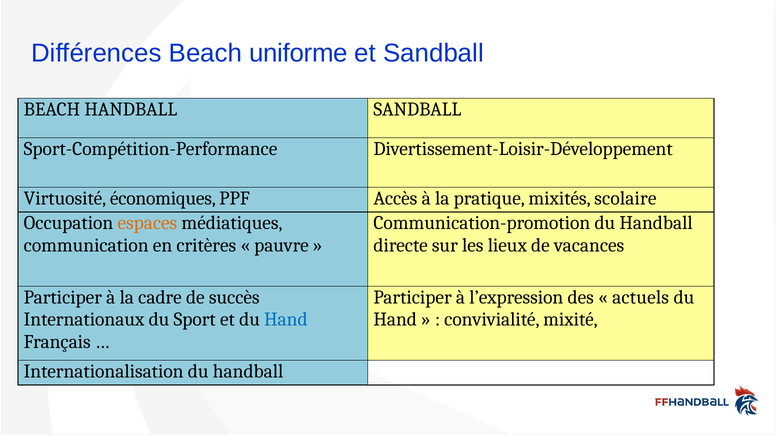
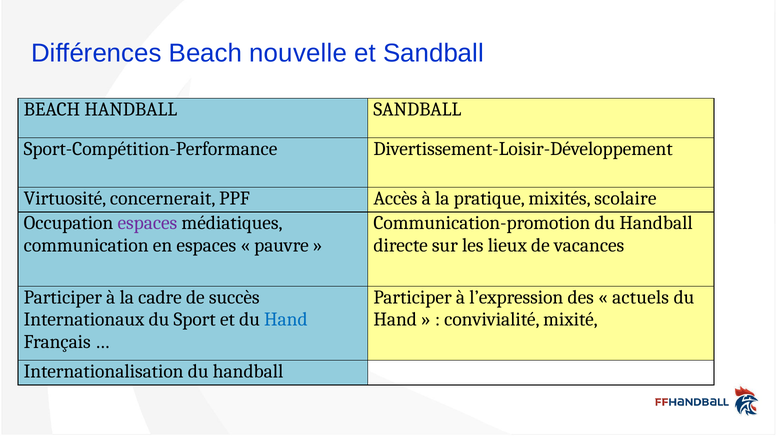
uniforme: uniforme -> nouvelle (298, 53)
économiques: économiques -> concernerait (163, 198)
espaces colour: orange -> purple (147, 223)
en critères: critères -> espaces (206, 246)
